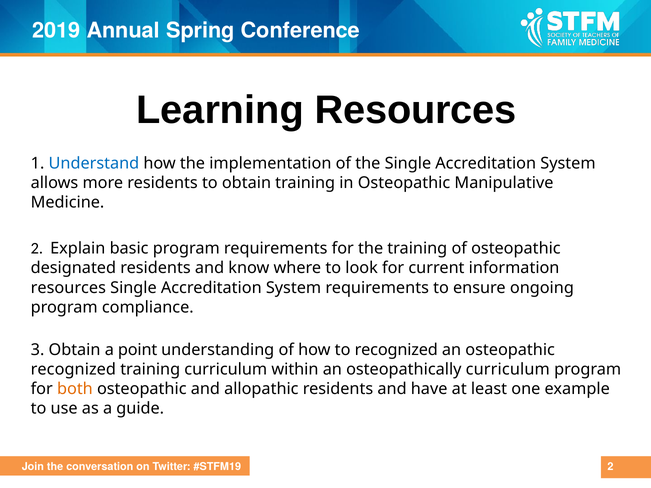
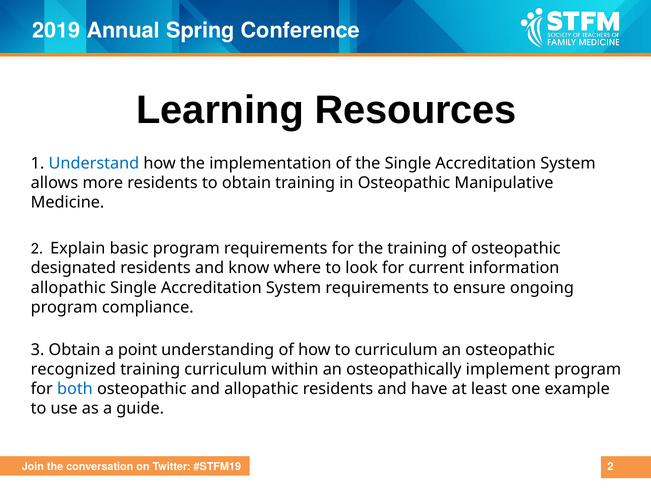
resources: resources -> allopathic (68, 288)
to recognized: recognized -> curriculum (396, 350)
osteopathically curriculum: curriculum -> implement (508, 370)
both colour: orange -> blue (75, 389)
